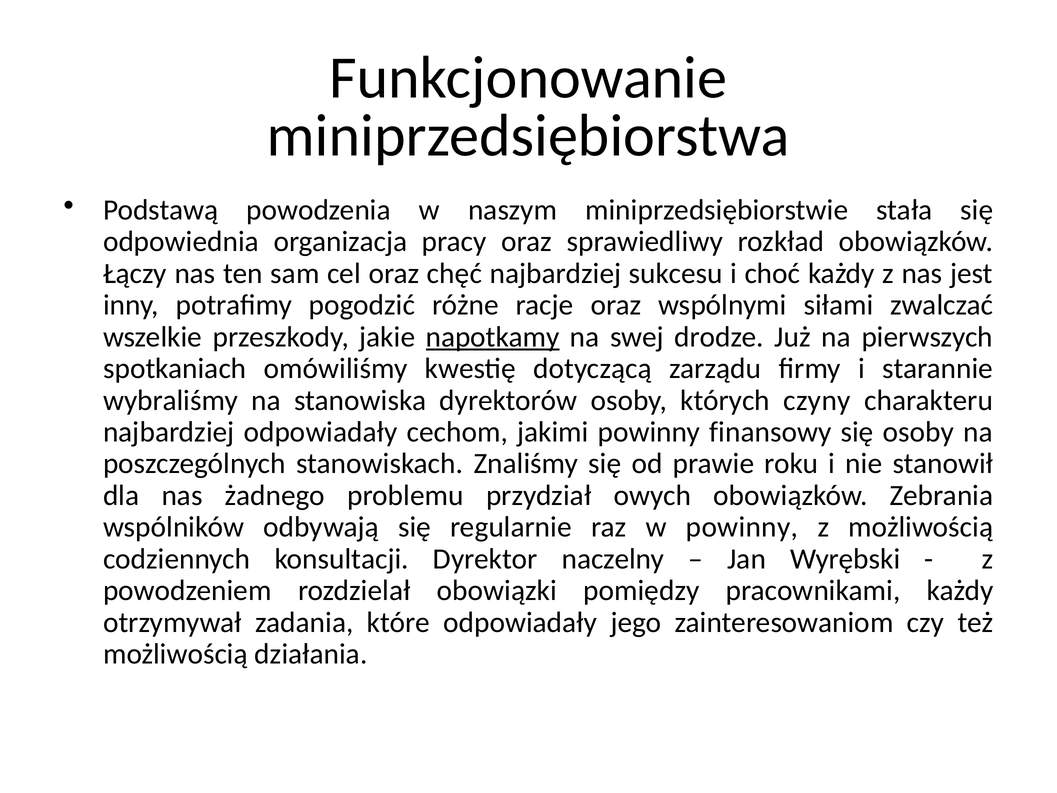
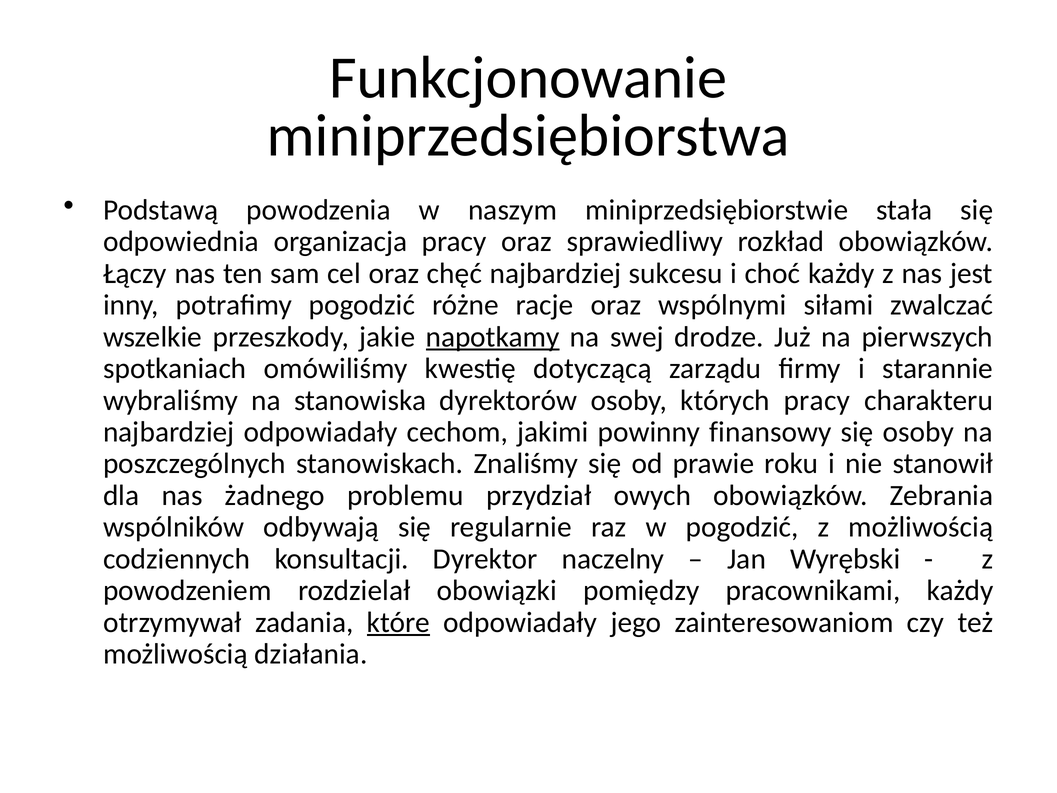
których czyny: czyny -> pracy (817, 400)
w powinny: powinny -> pogodzić (742, 527)
które underline: none -> present (398, 622)
